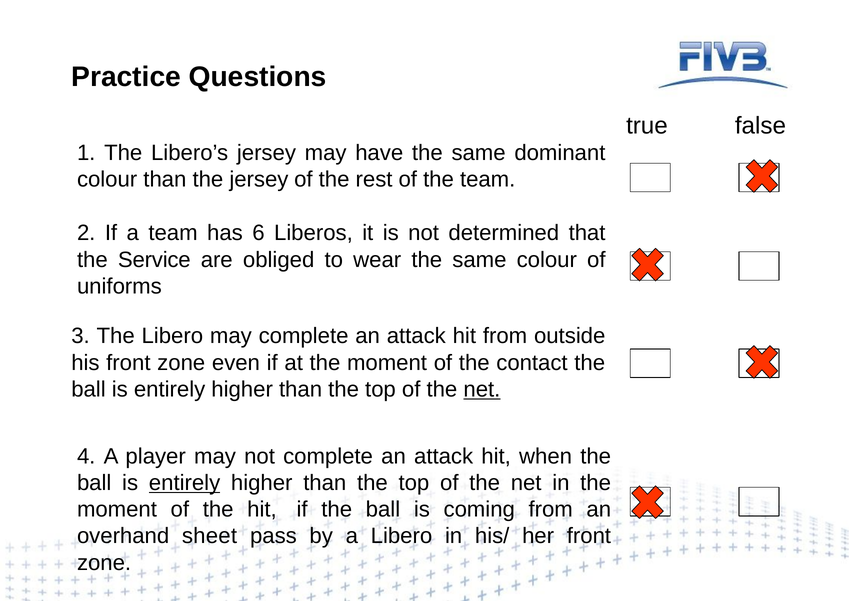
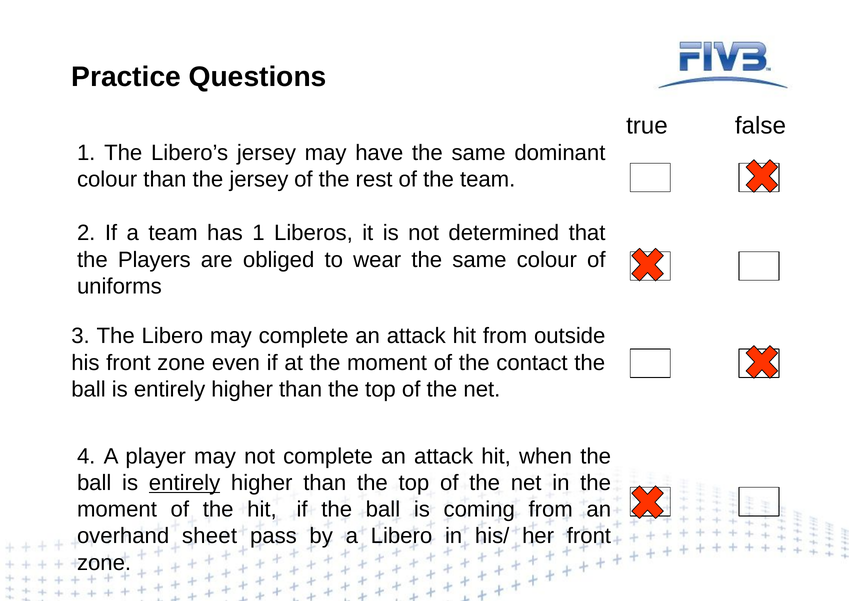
has 6: 6 -> 1 (258, 233)
Service: Service -> Players (154, 260)
net underline: present -> none (482, 389)
